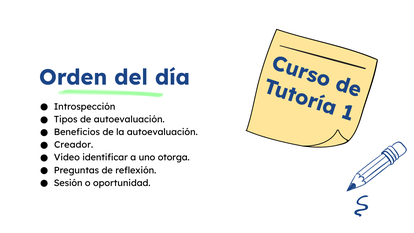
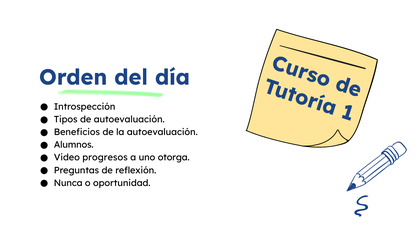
Creador: Creador -> Alumnos (74, 145)
identificar: identificar -> progresos (105, 158)
Sesión: Sesión -> Nunca (68, 183)
